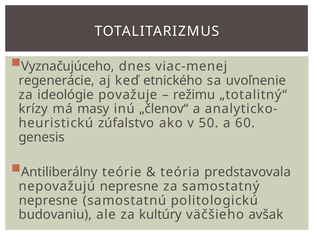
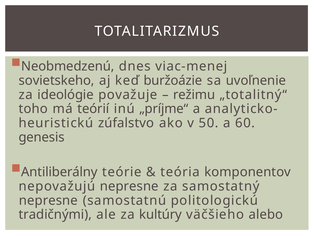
Vyznačujúceho: Vyznačujúceho -> Neobmedzenú (68, 66)
regenerácie: regenerácie -> sovietskeho (57, 80)
etnického: etnického -> buržoázie (173, 80)
krízy: krízy -> toho (33, 109)
masy: masy -> teórií (93, 109)
„členov“: „členov“ -> „príjme“ (164, 109)
predstavovala: predstavovala -> komponentov (248, 172)
budovaniu: budovaniu -> tradičnými (55, 214)
avšak: avšak -> alebo (266, 214)
